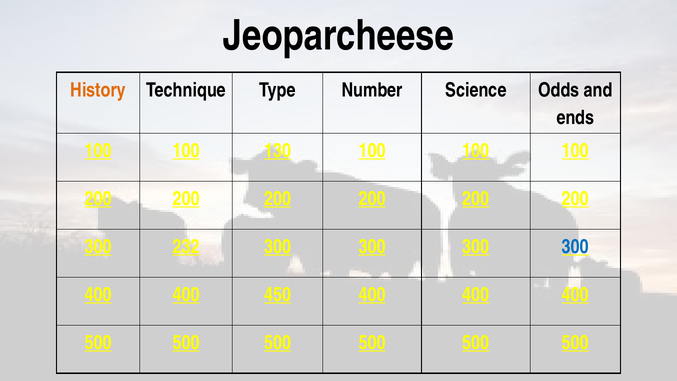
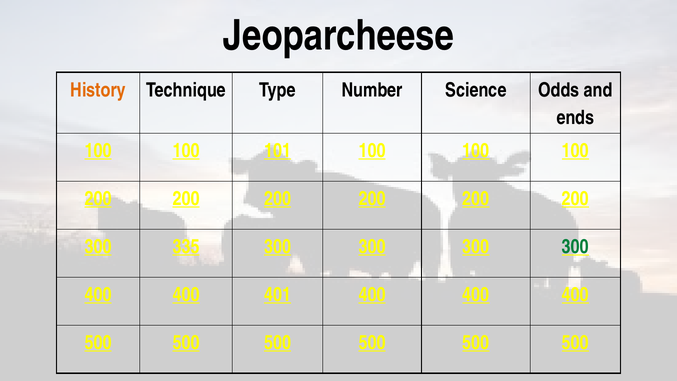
130: 130 -> 101 (278, 151)
232: 232 -> 335 (186, 247)
300 colour: blue -> green (575, 247)
450: 450 -> 401 (278, 295)
